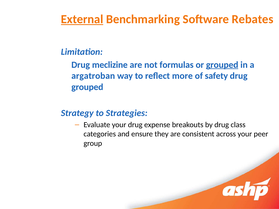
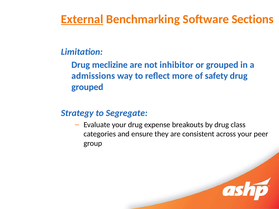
Rebates: Rebates -> Sections (253, 19)
formulas: formulas -> inhibitor (177, 65)
grouped underline: present -> none (222, 65)
argatroban: argatroban -> admissions (93, 76)
Strategies: Strategies -> Segregate (127, 113)
